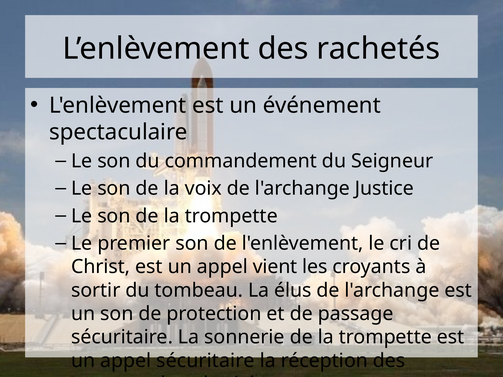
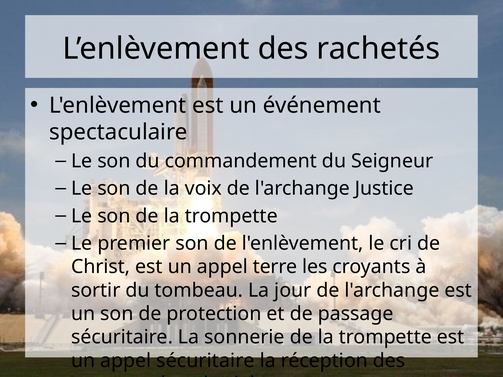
vient: vient -> terre (275, 267)
élus: élus -> jour (293, 290)
